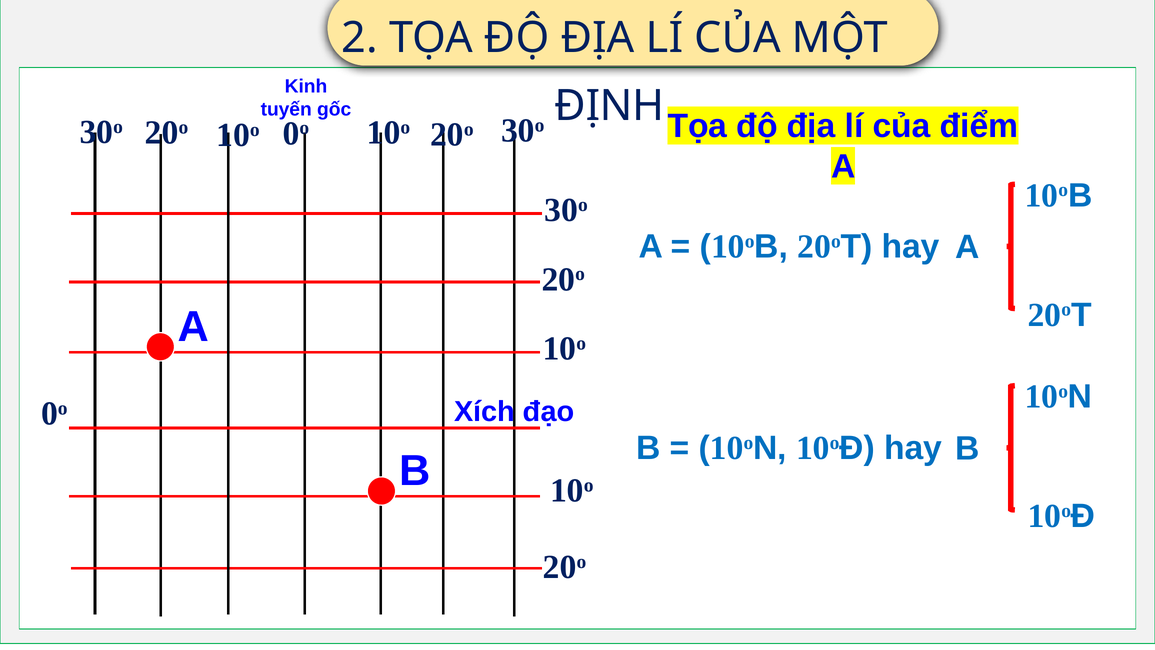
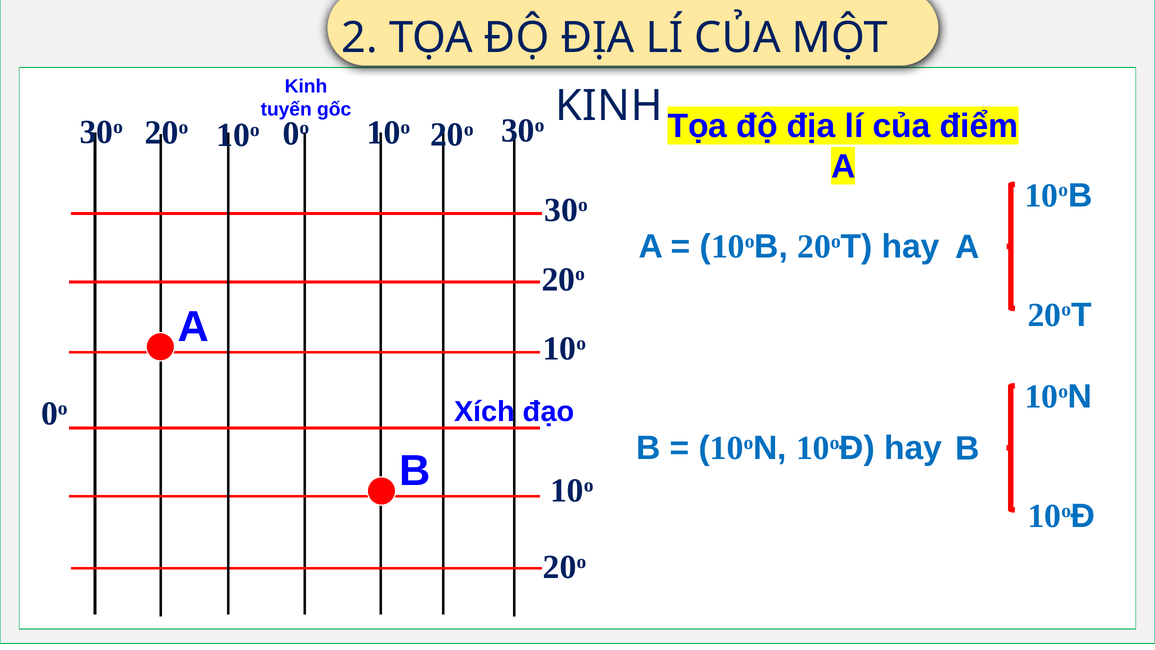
ĐỊNH: ĐỊNH -> KINH (609, 106)
